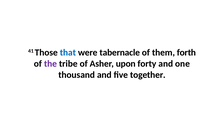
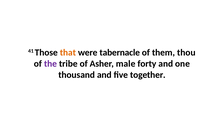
that colour: blue -> orange (68, 52)
forth: forth -> thou (186, 52)
upon: upon -> male (126, 64)
